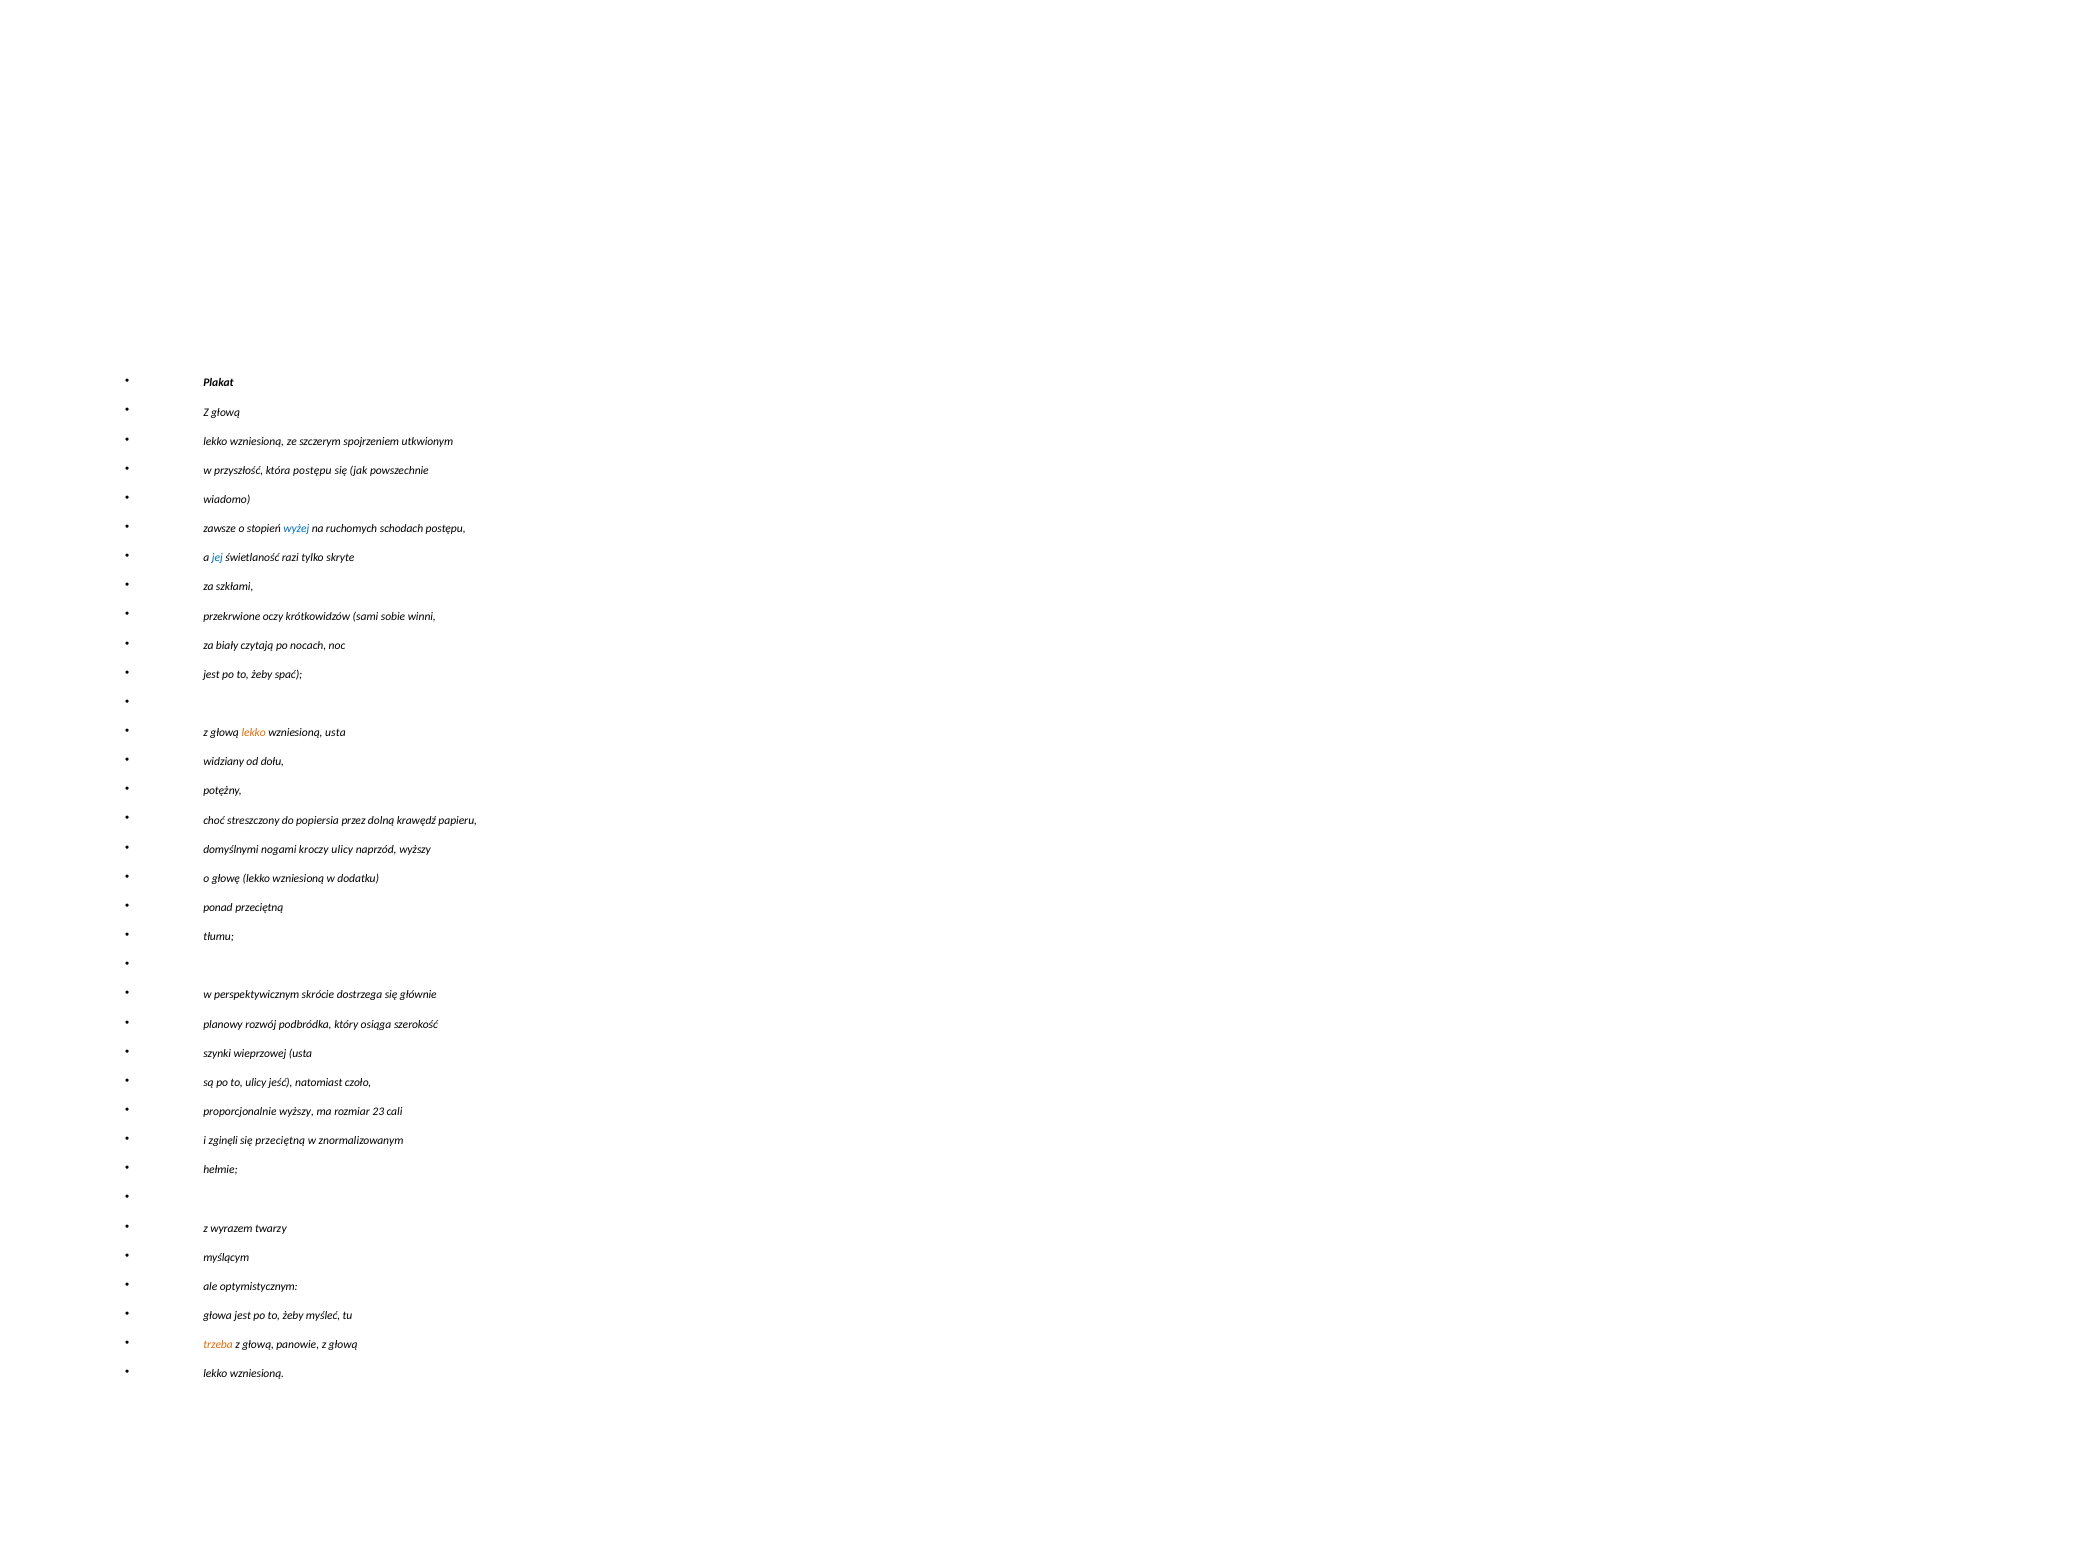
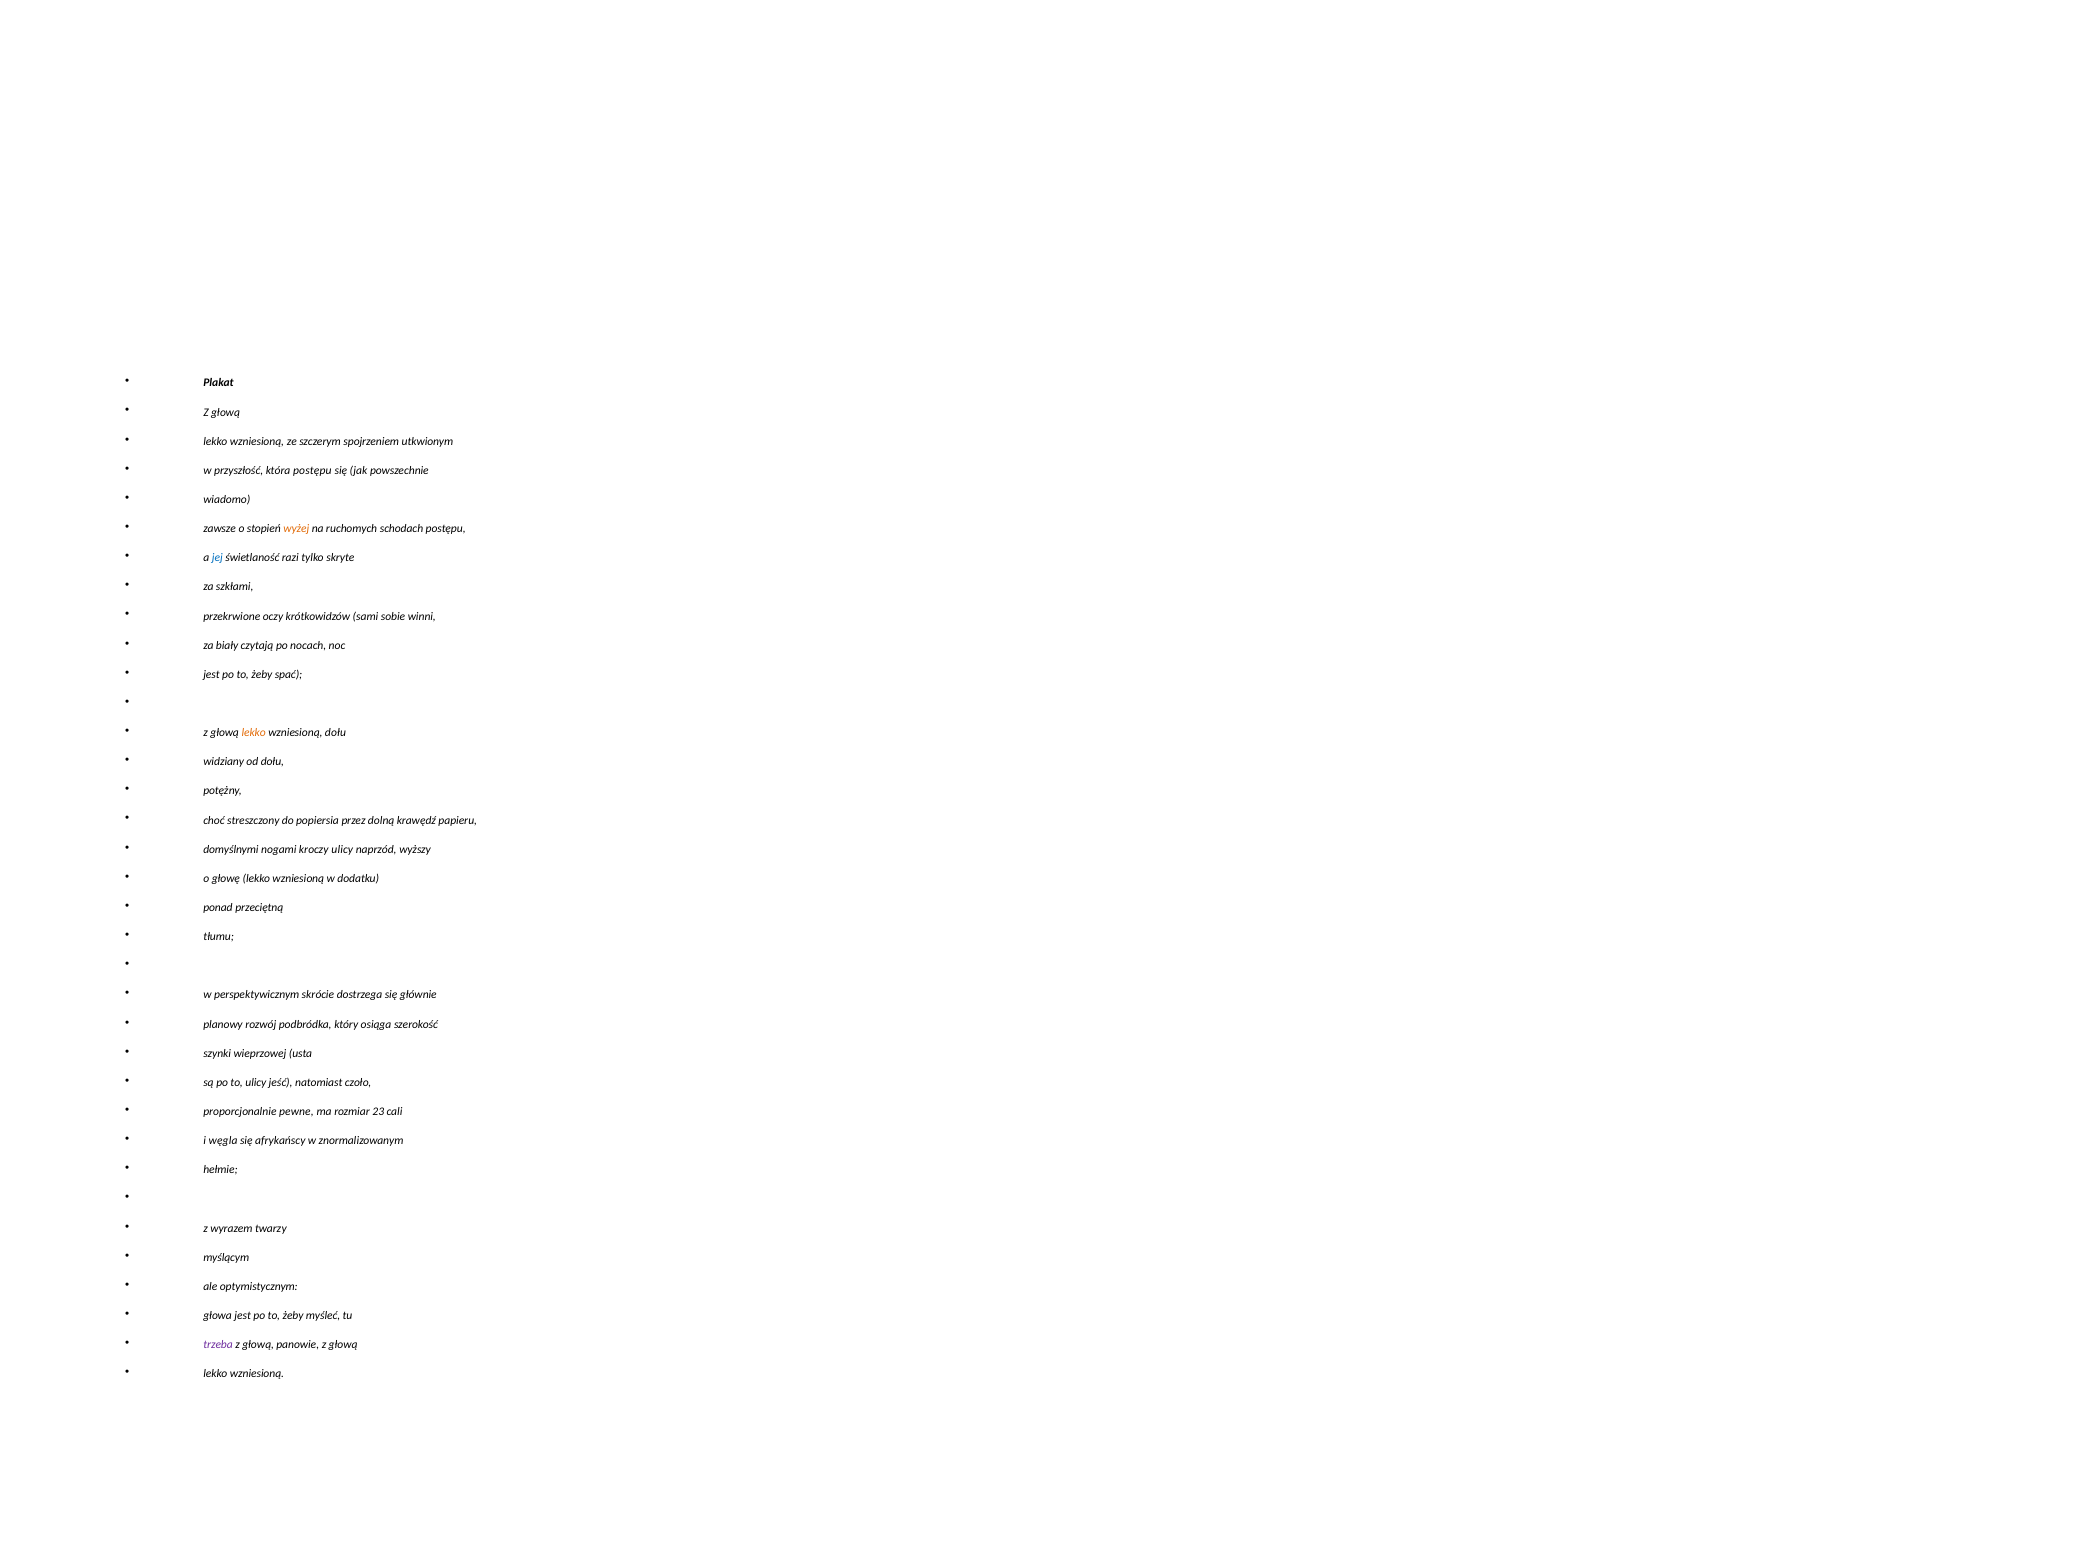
wyżej colour: blue -> orange (296, 529)
wzniesioną usta: usta -> dołu (335, 733)
proporcjonalnie wyższy: wyższy -> pewne (296, 1112)
zginęli: zginęli -> węgla (223, 1141)
się przeciętną: przeciętną -> afrykańscy (280, 1141)
trzeba colour: orange -> purple (218, 1345)
